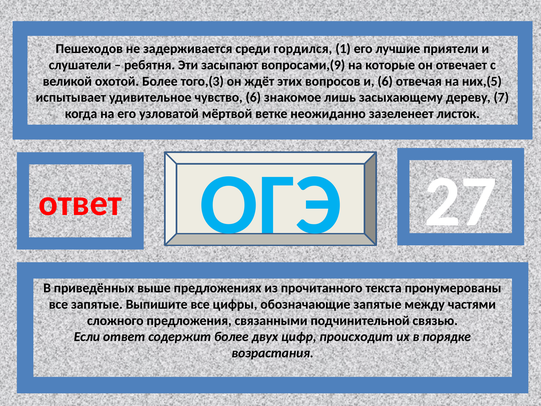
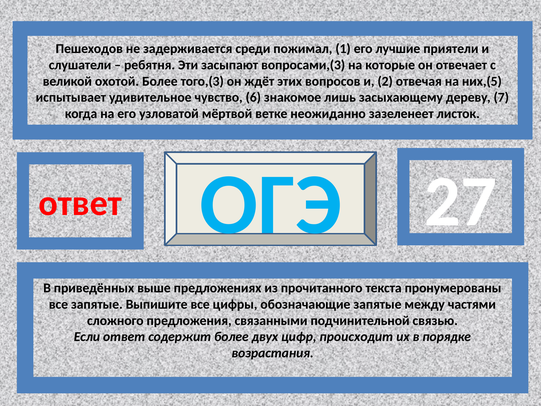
гордился: гордился -> пожимал (303, 49)
вопросами,(9: вопросами,(9 -> вопросами,(3 (303, 65)
и 6: 6 -> 2 (385, 81)
